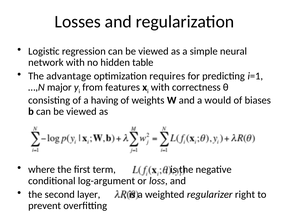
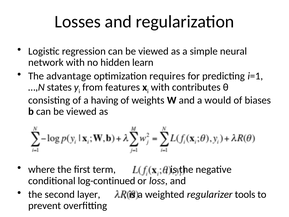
table: table -> learn (143, 62)
major: major -> states (59, 87)
correctness: correctness -> contributes (196, 87)
log-argument: log-argument -> log-continued (107, 181)
right: right -> tools (245, 194)
